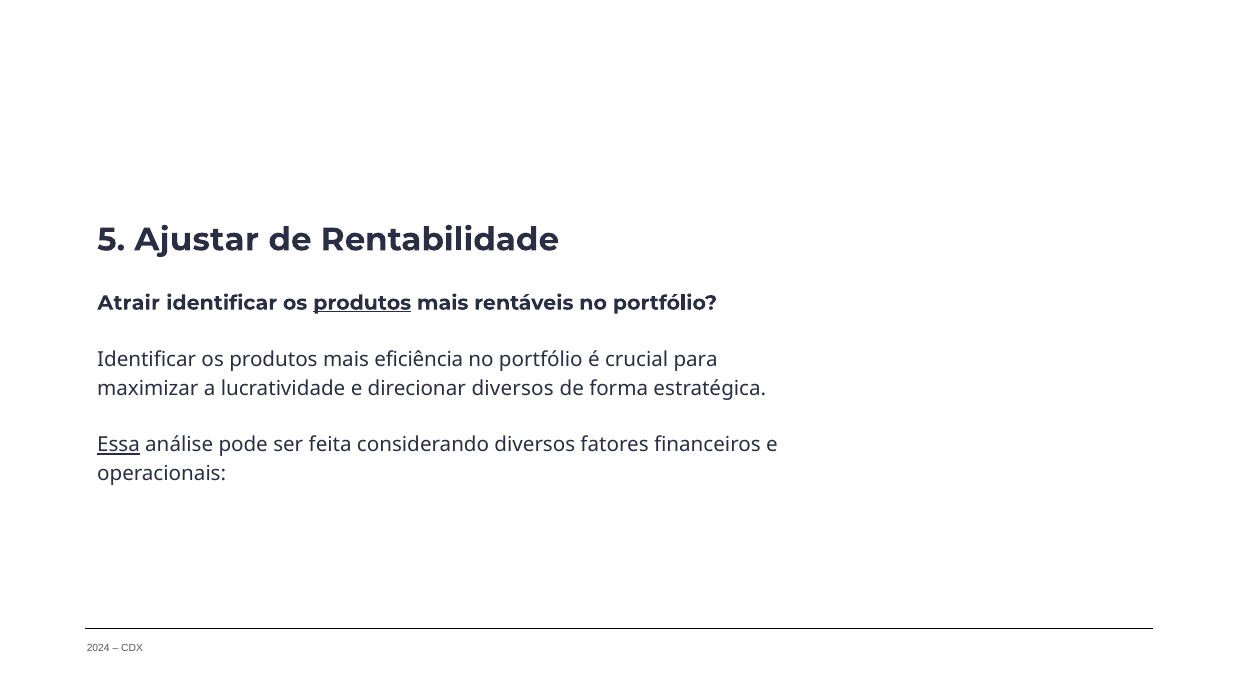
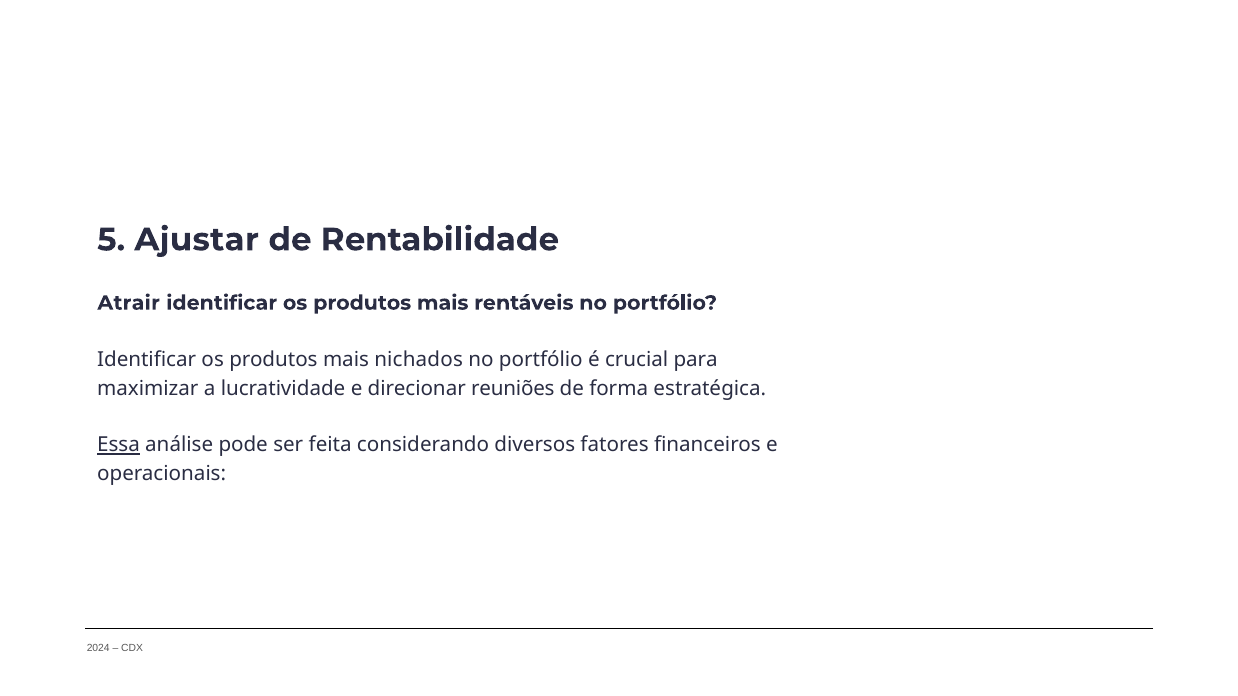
produtos underline: present -> none (362, 303)
eficiência: eficiência -> nichados (419, 360)
direcionar diversos: diversos -> reuniões (513, 388)
